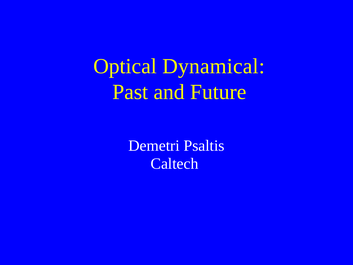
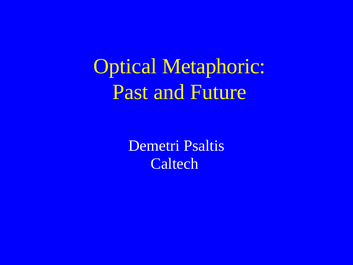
Dynamical: Dynamical -> Metaphoric (214, 66)
